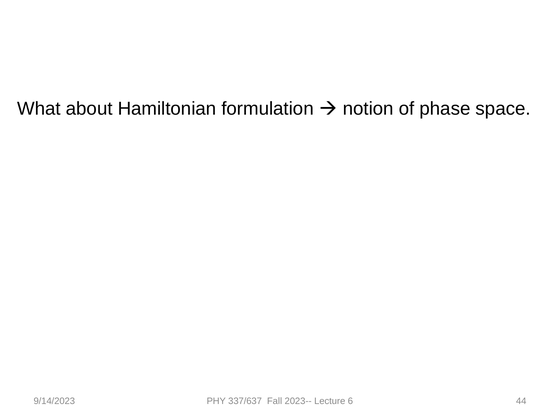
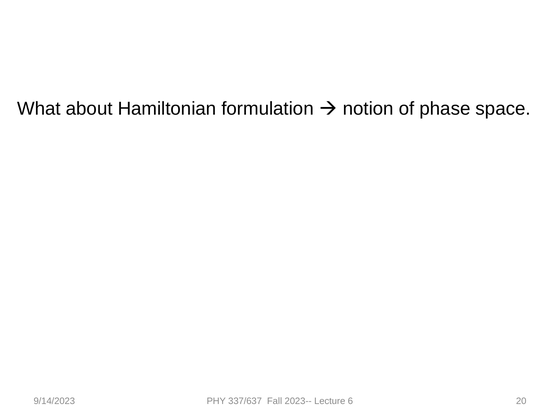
44: 44 -> 20 (521, 401)
